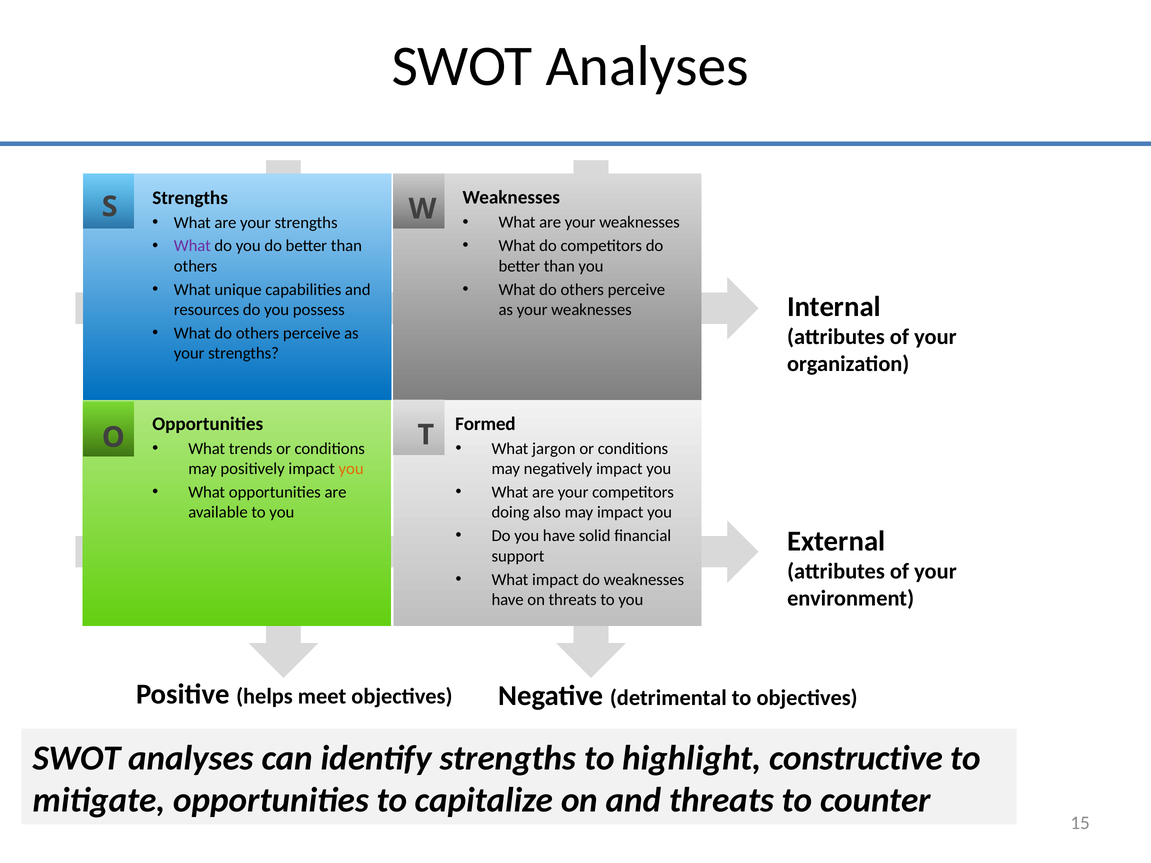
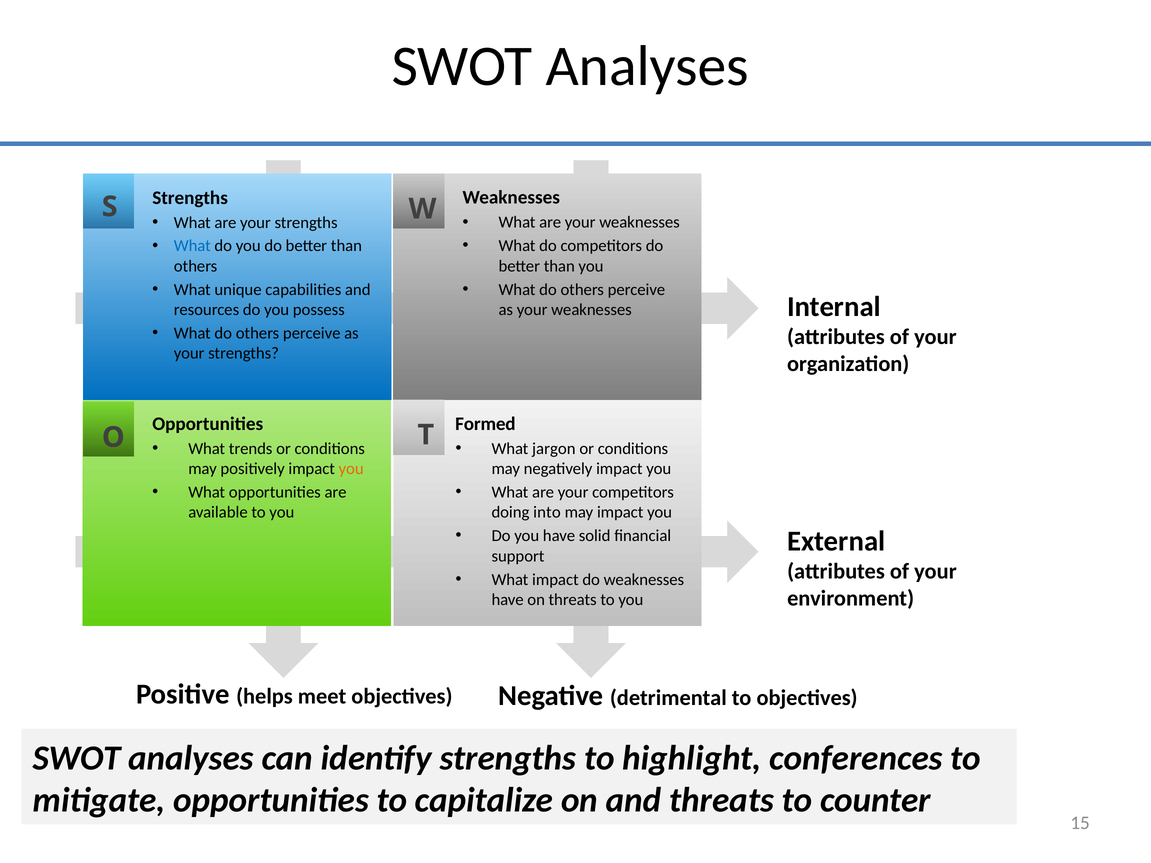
What colour: purple -> blue (192, 246)
also: also -> into (547, 513)
constructive: constructive -> conferences (856, 758)
